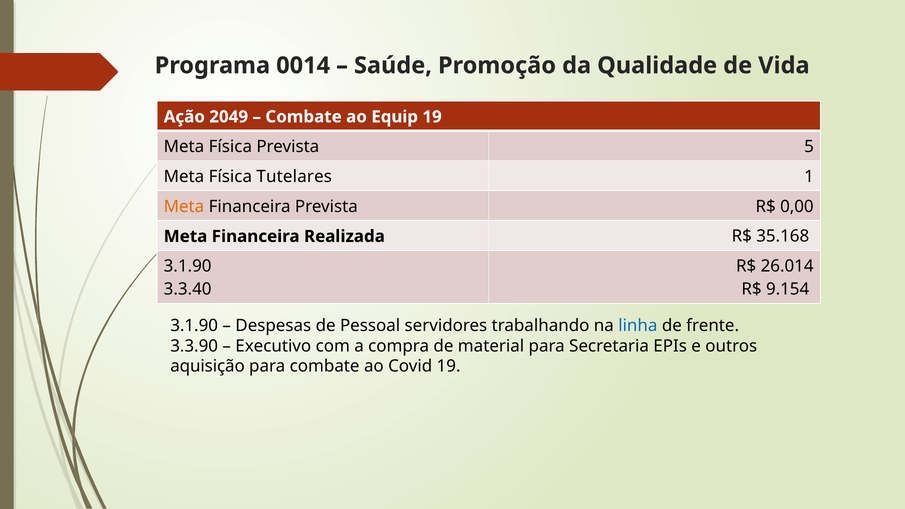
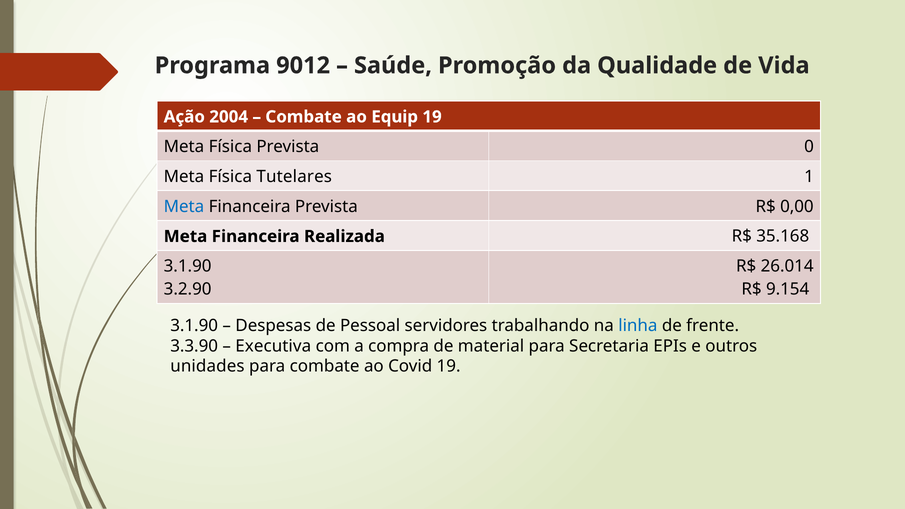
0014: 0014 -> 9012 (303, 65)
2049: 2049 -> 2004 (229, 117)
5: 5 -> 0 (809, 147)
Meta colour: orange -> blue (184, 207)
3.3.40: 3.3.40 -> 3.2.90 (188, 289)
Executivo: Executivo -> Executiva (273, 346)
aquisição: aquisição -> unidades (207, 366)
